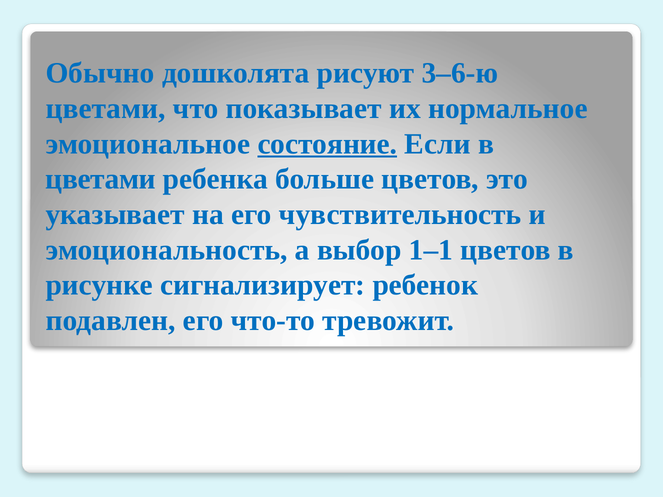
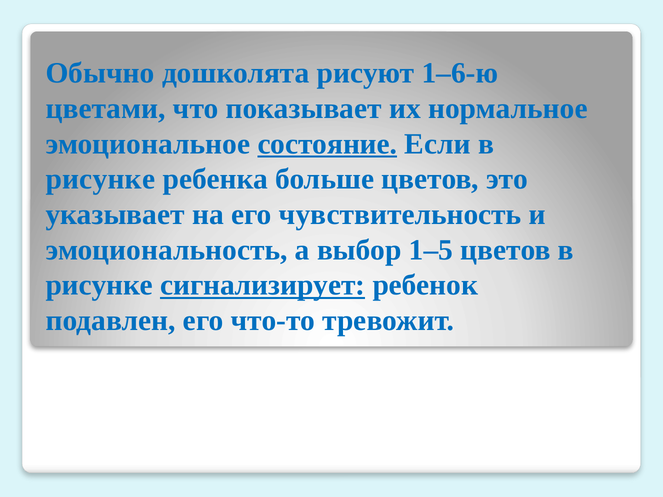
3–6-ю: 3–6-ю -> 1–6-ю (460, 73)
цветами: цветами -> рисунке (100, 179)
1–1: 1–1 -> 1–5 (431, 250)
сигнализирует underline: none -> present (263, 285)
